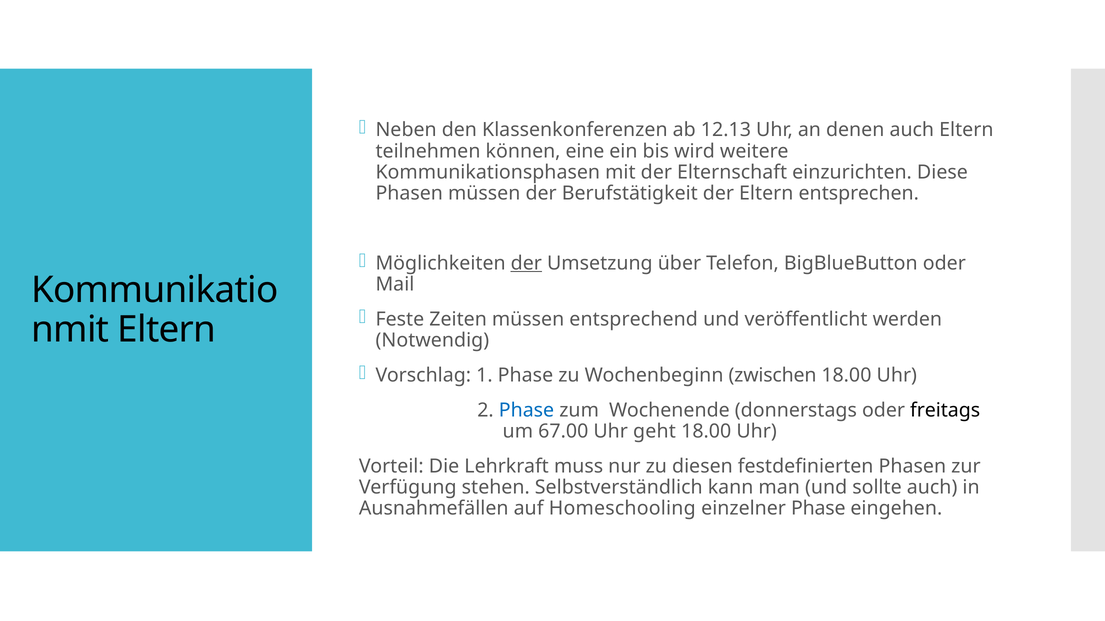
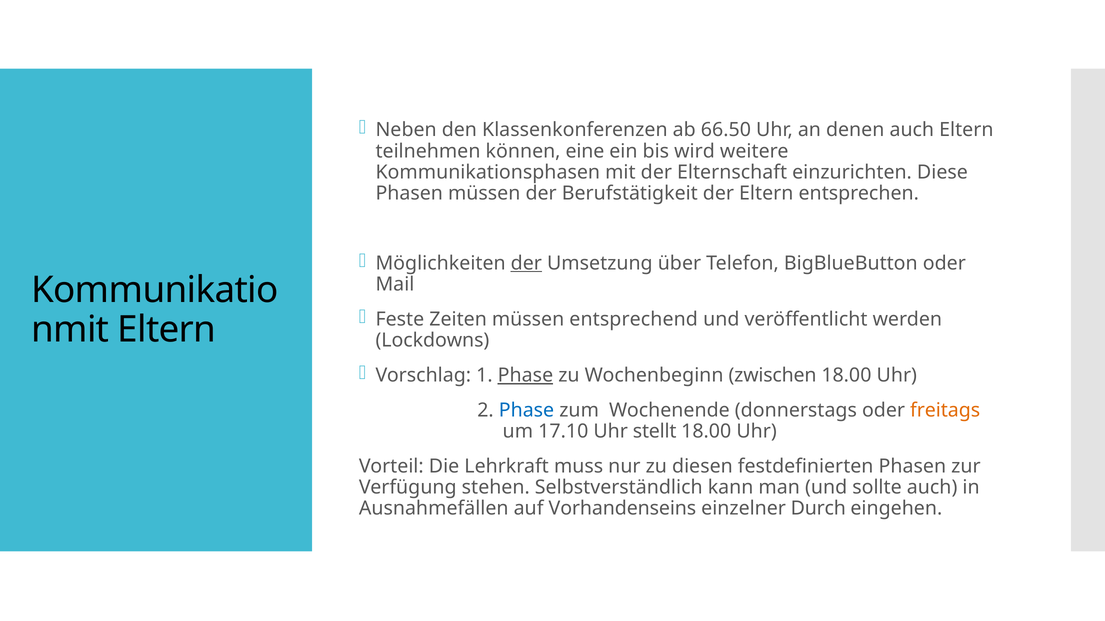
12.13: 12.13 -> 66.50 (726, 130)
Notwendig: Notwendig -> Lockdowns (432, 341)
Phase underline: none -> present (525, 376)
freitags colour: black -> orange (945, 411)
67.00: 67.00 -> 17.10 (563, 432)
geht: geht -> stellt (655, 432)
Homeschooling: Homeschooling -> Vorhandenseins (622, 509)
einzelner Phase: Phase -> Durch (818, 509)
